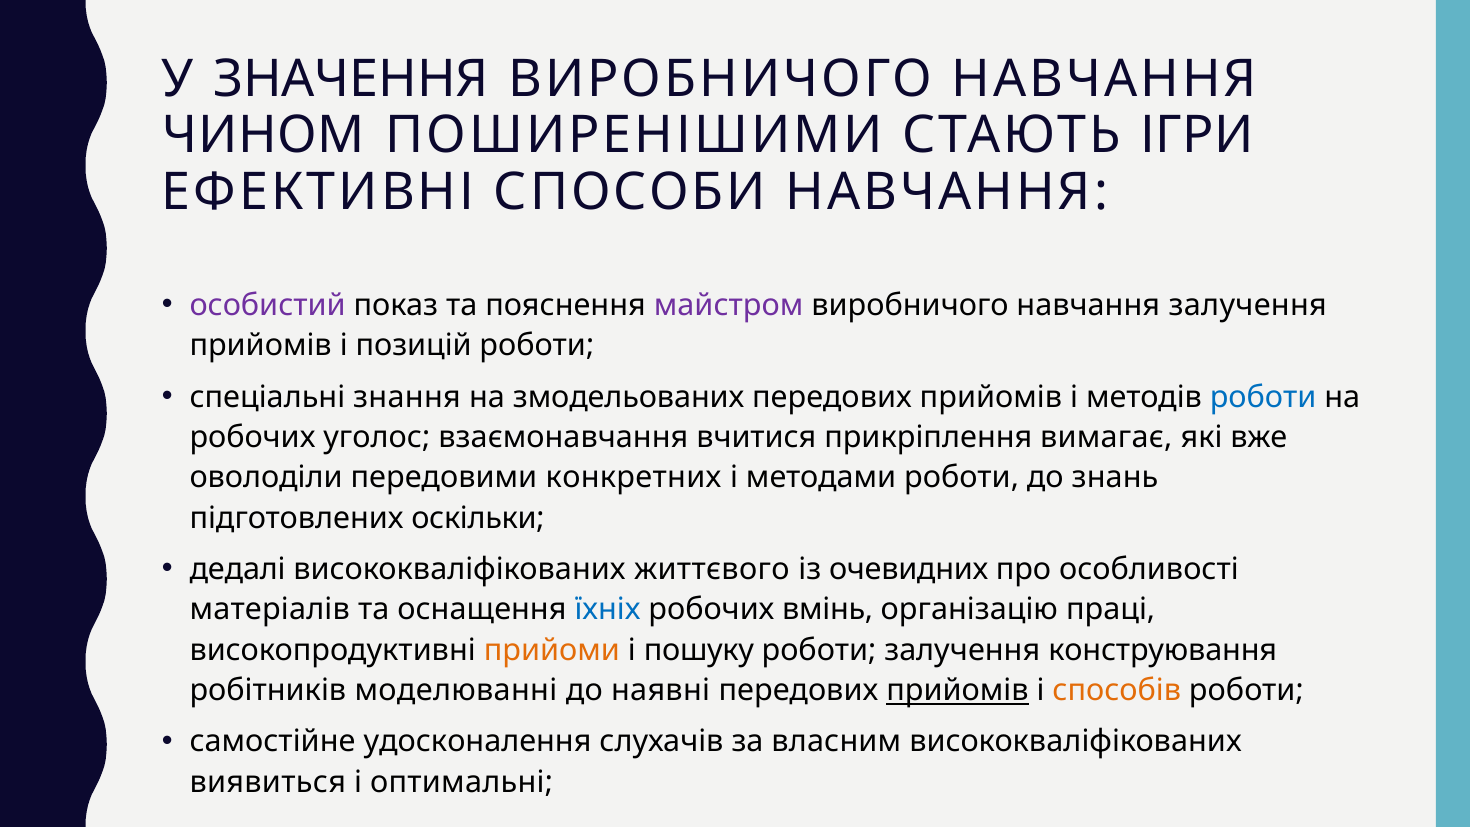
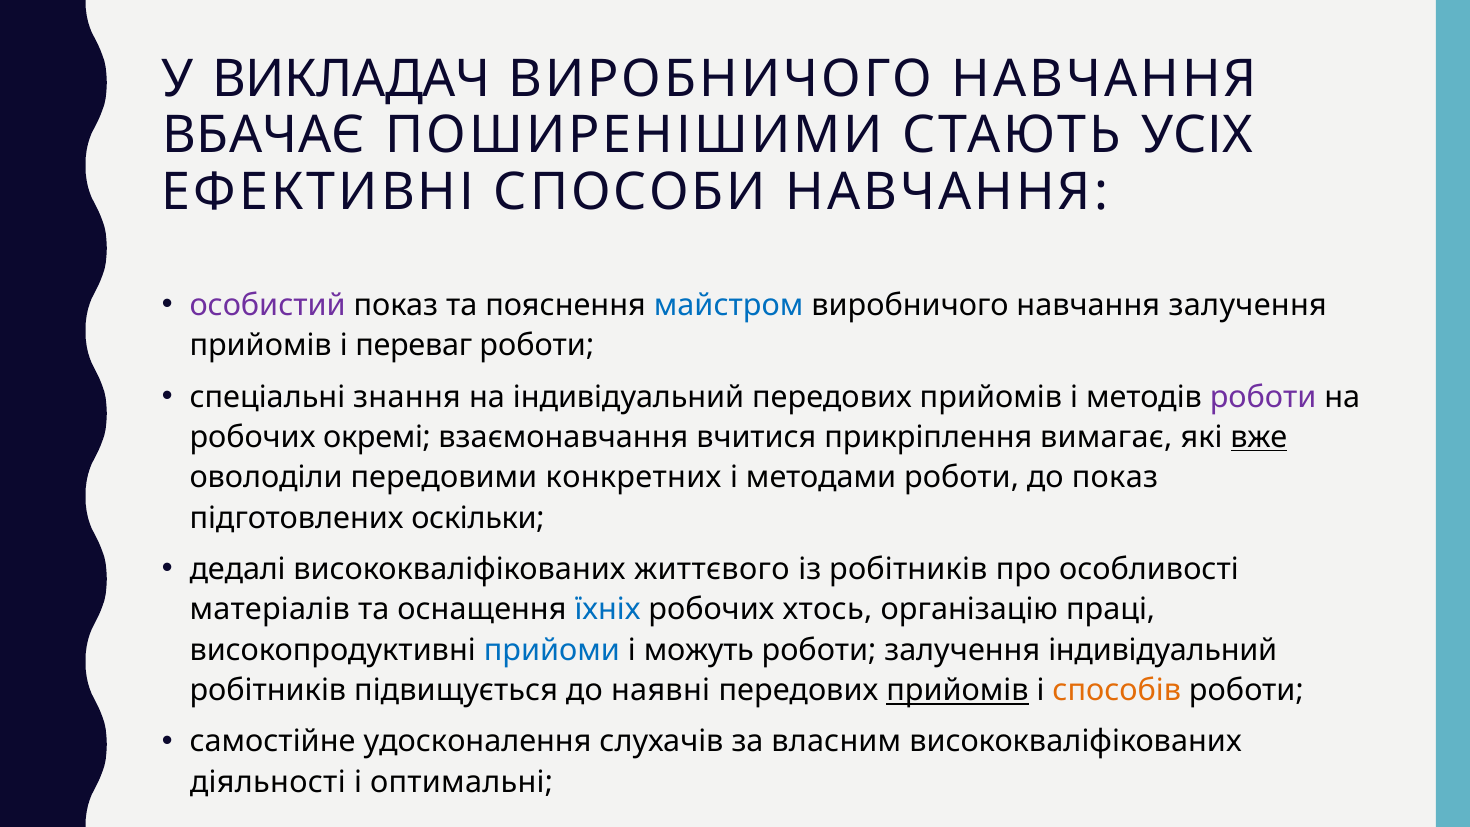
ЗНАЧЕННЯ: ЗНАЧЕННЯ -> ВИКЛАДАЧ (351, 79)
ЧИНОМ: ЧИНОМ -> ВБАЧАЄ (264, 136)
ІГРИ: ІГРИ -> УСІХ (1197, 136)
майстром colour: purple -> blue (729, 305)
позицій: позицій -> переваг (414, 346)
на змодельованих: змодельованих -> індивідуальний (629, 397)
роботи colour: blue -> purple (1263, 397)
уголос: уголос -> окремі (377, 437)
вже underline: none -> present (1259, 437)
до знань: знань -> показ (1115, 478)
із очевидних: очевидних -> робітників (908, 569)
вмінь: вмінь -> хтось (827, 610)
прийоми colour: orange -> blue (552, 650)
пошуку: пошуку -> можуть (699, 650)
залучення конструювання: конструювання -> індивідуальний (1163, 650)
моделюванні: моделюванні -> підвищується (456, 690)
виявиться: виявиться -> діяльності (268, 782)
